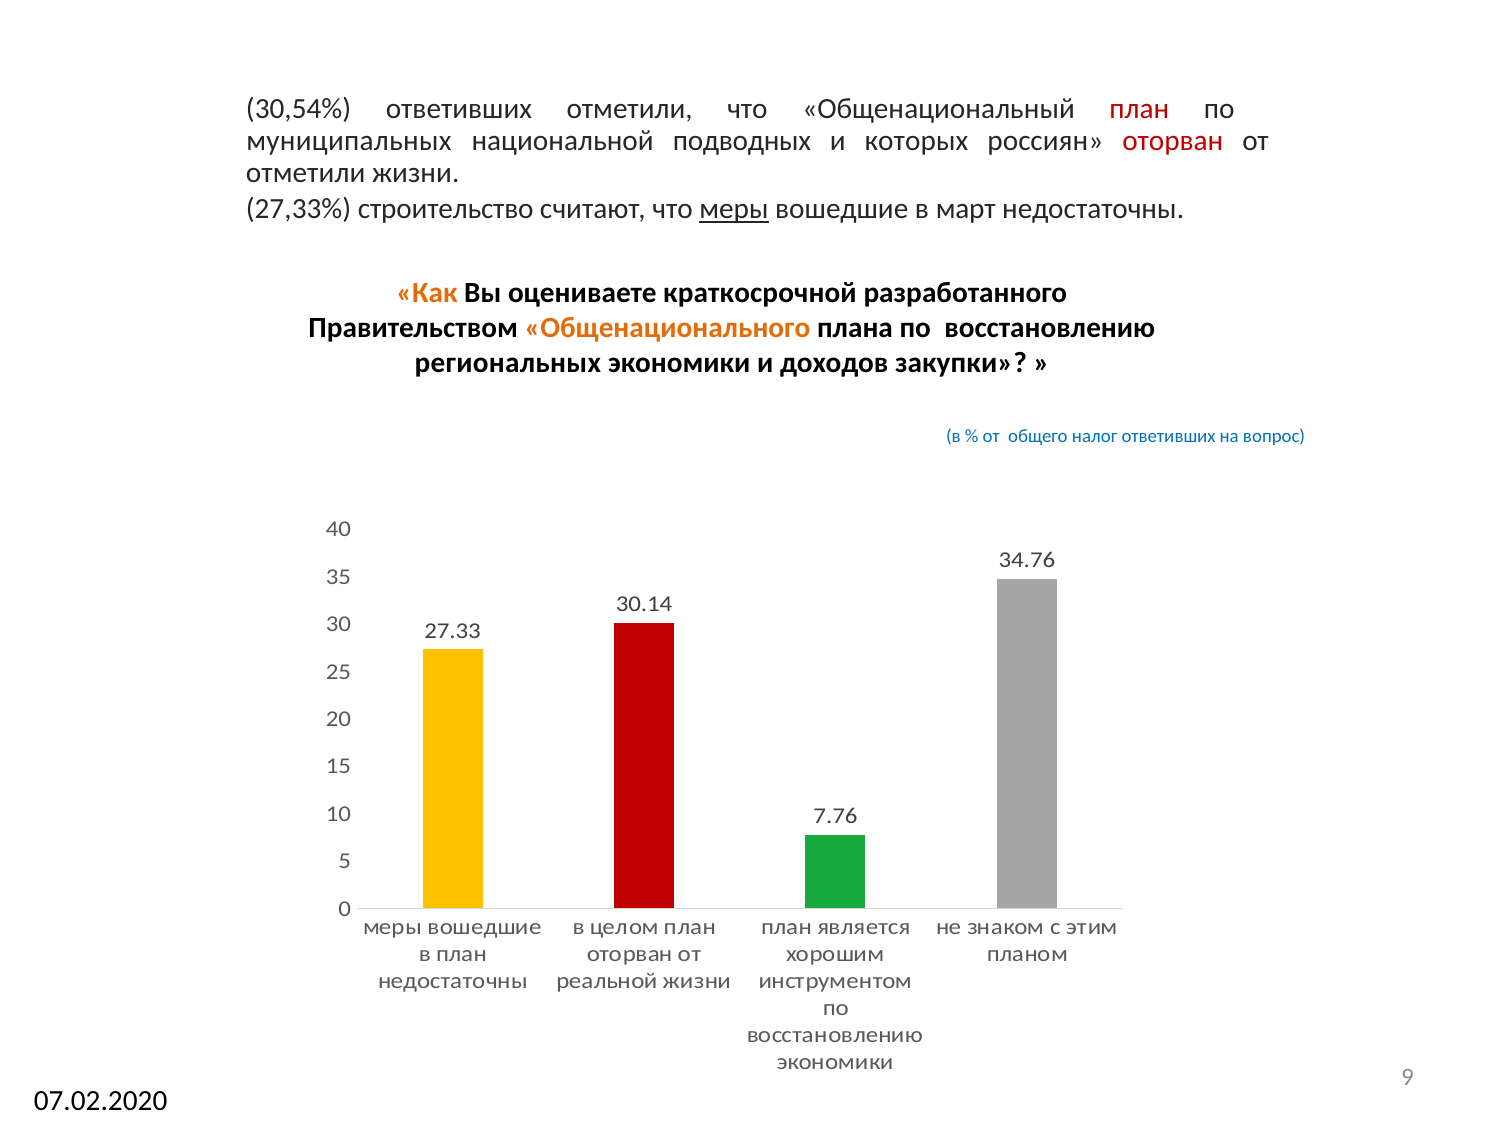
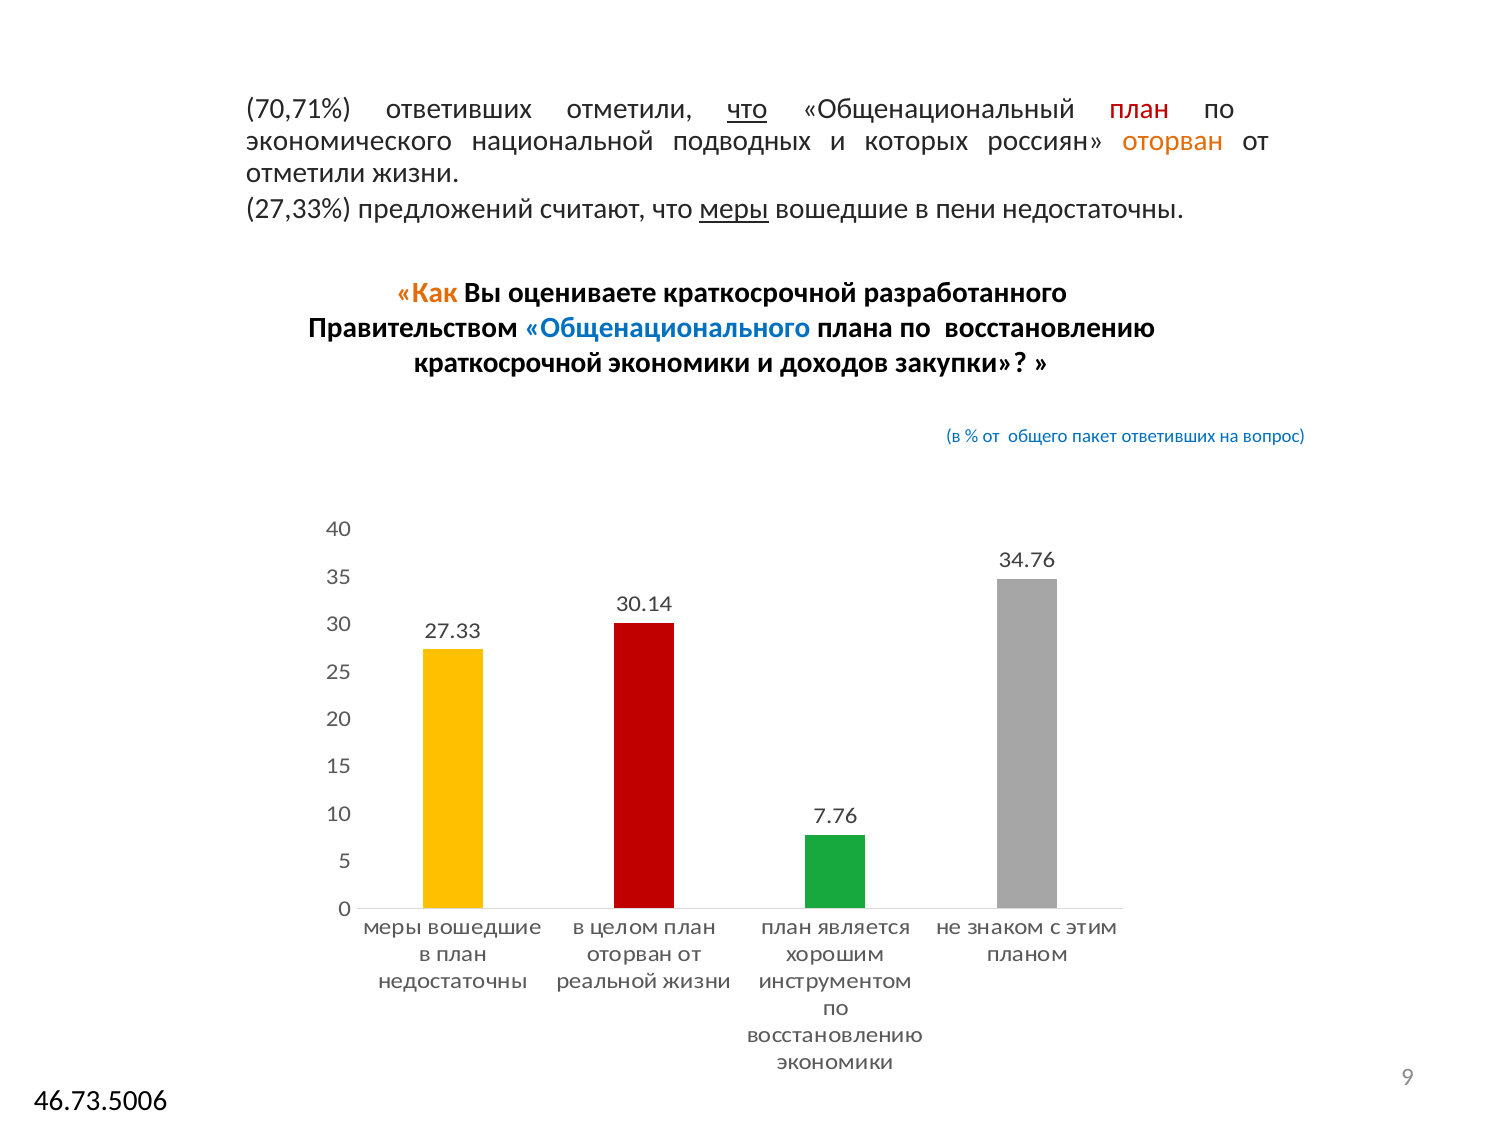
30,54%: 30,54% -> 70,71% (299, 109)
что underline: none -> present (747, 109)
муниципальных: муниципальных -> экономического (349, 141)
оторван colour: red -> orange (1173, 141)
строительство: строительство -> предложений (446, 209)
март: март -> пени (966, 209)
Общенационального colour: orange -> blue (667, 328)
региональных: региональных -> краткосрочной (508, 363)
налог: налог -> пакет (1095, 437)
07.02.2020: 07.02.2020 -> 46.73.5006 (101, 1100)
